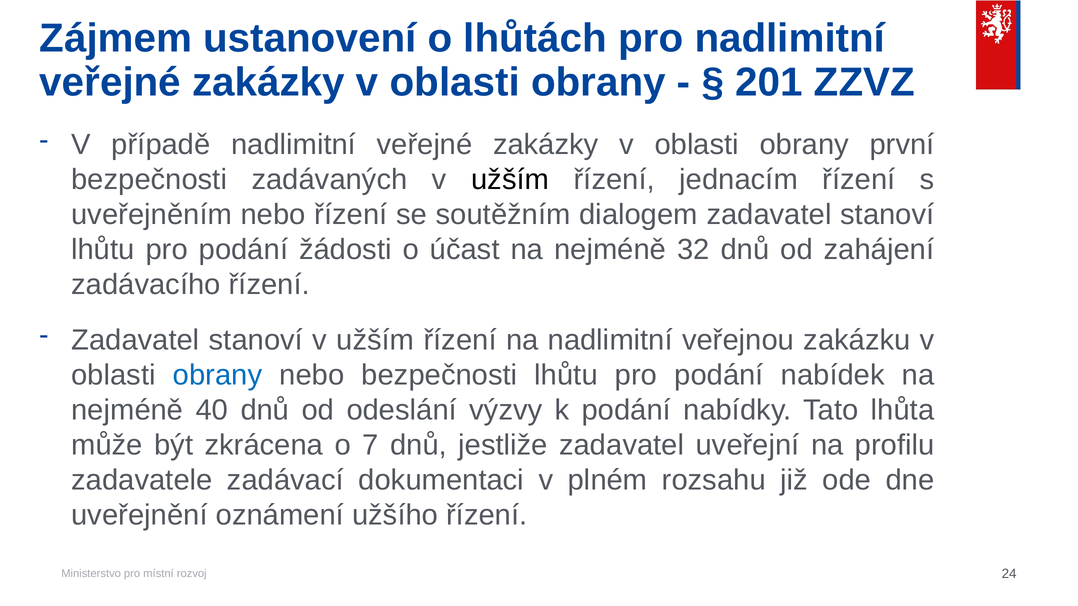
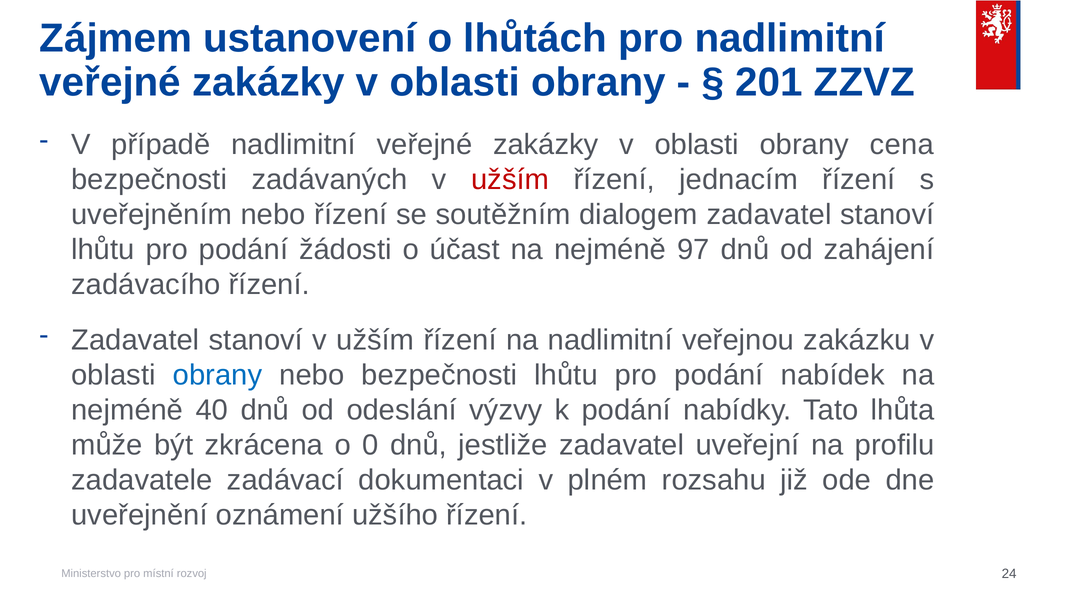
první: první -> cena (902, 145)
užším colour: black -> red (510, 180)
32: 32 -> 97 (693, 250)
7: 7 -> 0 (370, 445)
